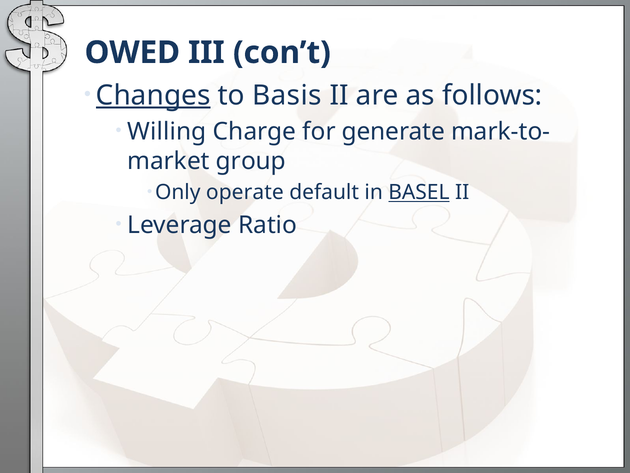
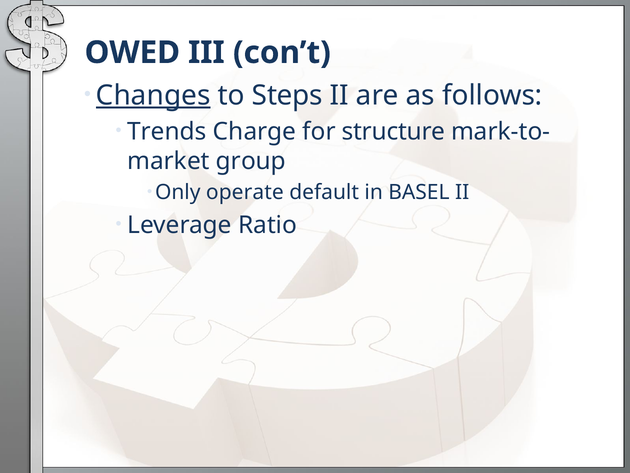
Basis: Basis -> Steps (287, 95)
Willing: Willing -> Trends (167, 132)
generate: generate -> structure (393, 132)
BASEL underline: present -> none (419, 192)
